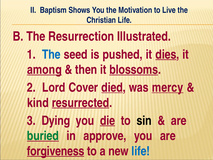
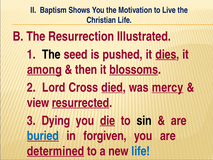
The colour: blue -> black (51, 54)
Cover: Cover -> Cross (83, 87)
kind: kind -> view (38, 103)
buried colour: green -> blue (43, 136)
approve: approve -> forgiven (105, 136)
forgiveness: forgiveness -> determined (56, 151)
